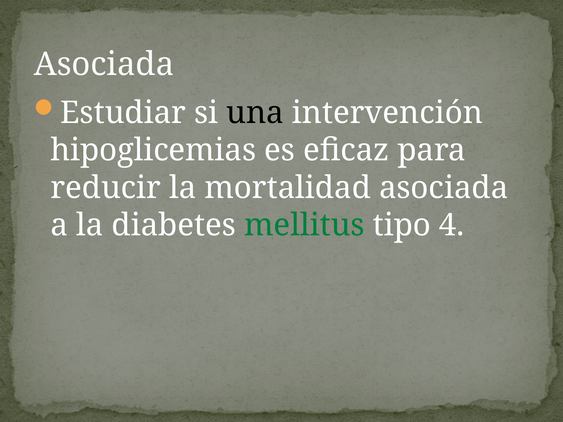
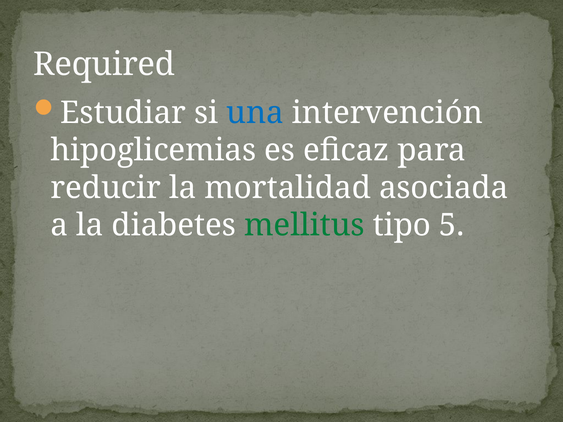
Asociada: Asociada -> Required (104, 64)
una colour: black -> blue (255, 113)
4: 4 -> 5 (452, 225)
